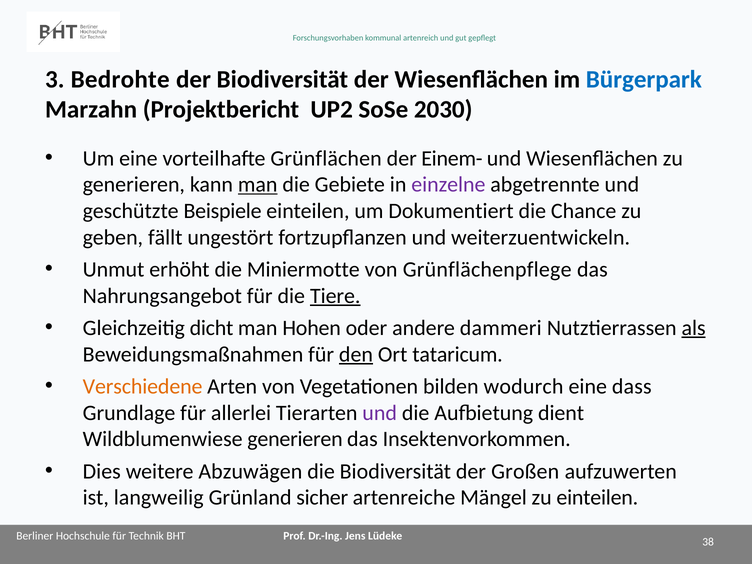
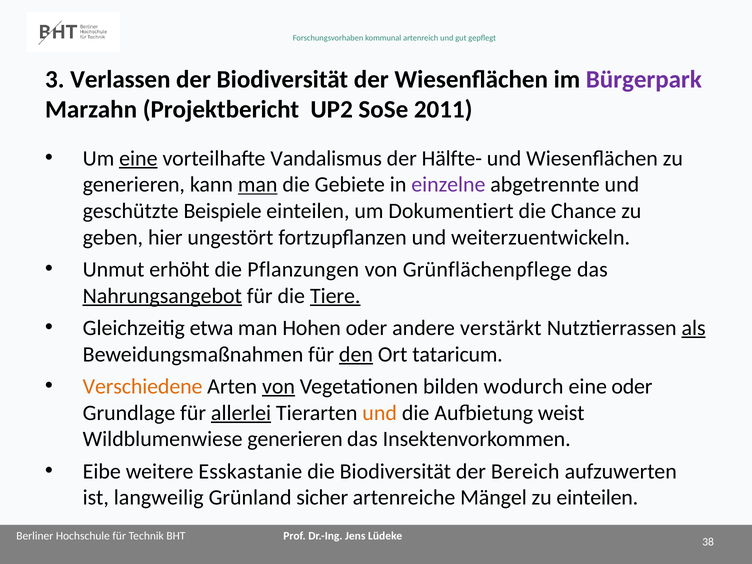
Bedrohte: Bedrohte -> Verlassen (120, 80)
Bürgerpark colour: blue -> purple (644, 80)
2030: 2030 -> 2011 (443, 110)
eine underline: none -> present (138, 158)
Grünflächen: Grünflächen -> Vandalismus (326, 158)
Einem-: Einem- -> Hälfte- (452, 158)
fällt: fällt -> hier (165, 237)
Miniermotte: Miniermotte -> Pflanzungen (303, 269)
Nahrungsangebot underline: none -> present (162, 296)
dicht: dicht -> etwa (212, 328)
dammeri: dammeri -> verstärkt (501, 328)
von underline: none -> present (278, 386)
eine dass: dass -> oder (632, 386)
allerlei underline: none -> present (241, 413)
und colour: purple -> orange (380, 413)
dient: dient -> weist (561, 413)
Dies: Dies -> Eibe (102, 471)
Abzuwägen: Abzuwägen -> Esskastanie (250, 471)
Großen: Großen -> Bereich (525, 471)
